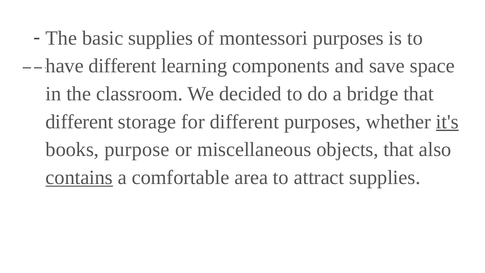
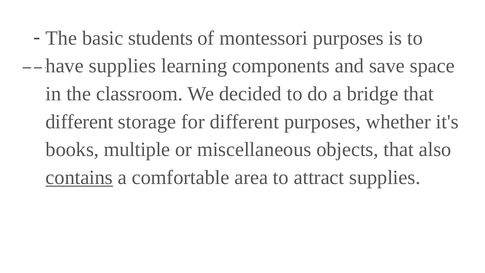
basic supplies: supplies -> students (161, 38)
have different: different -> supplies (122, 66)
it's underline: present -> none (447, 122)
purpose: purpose -> multiple (137, 150)
